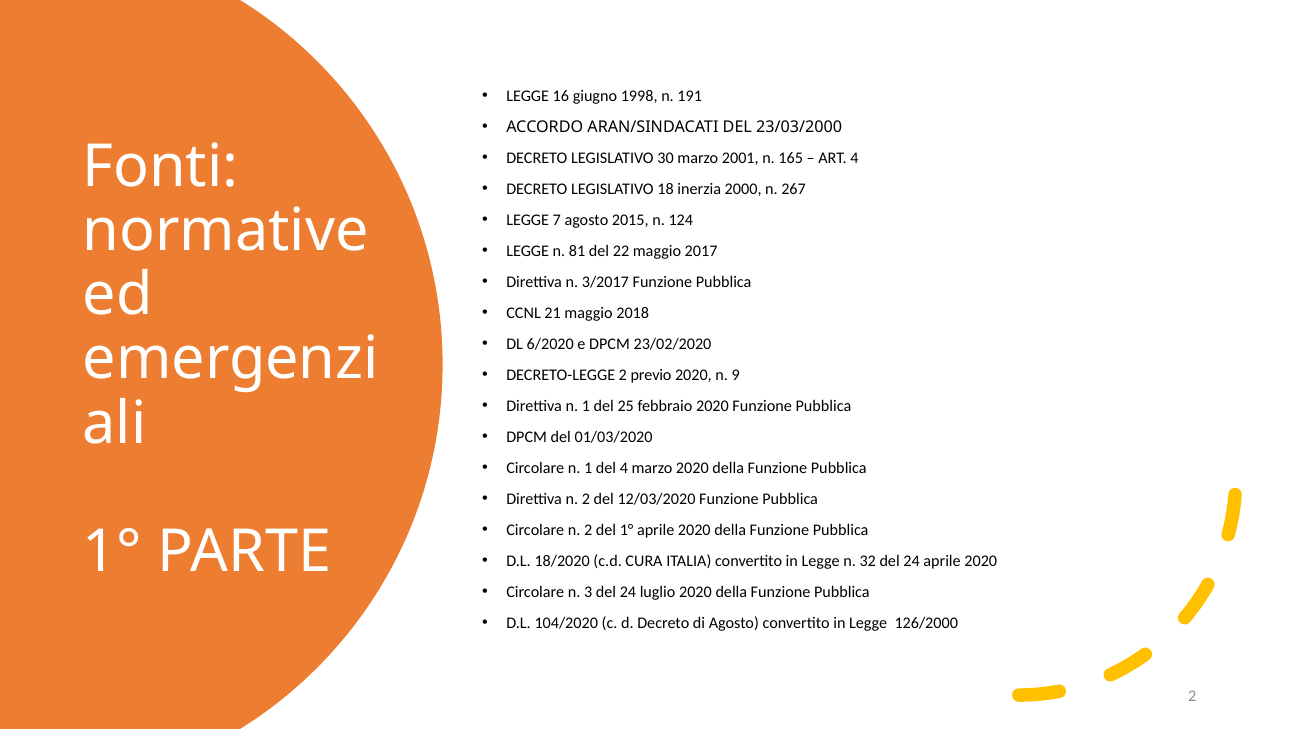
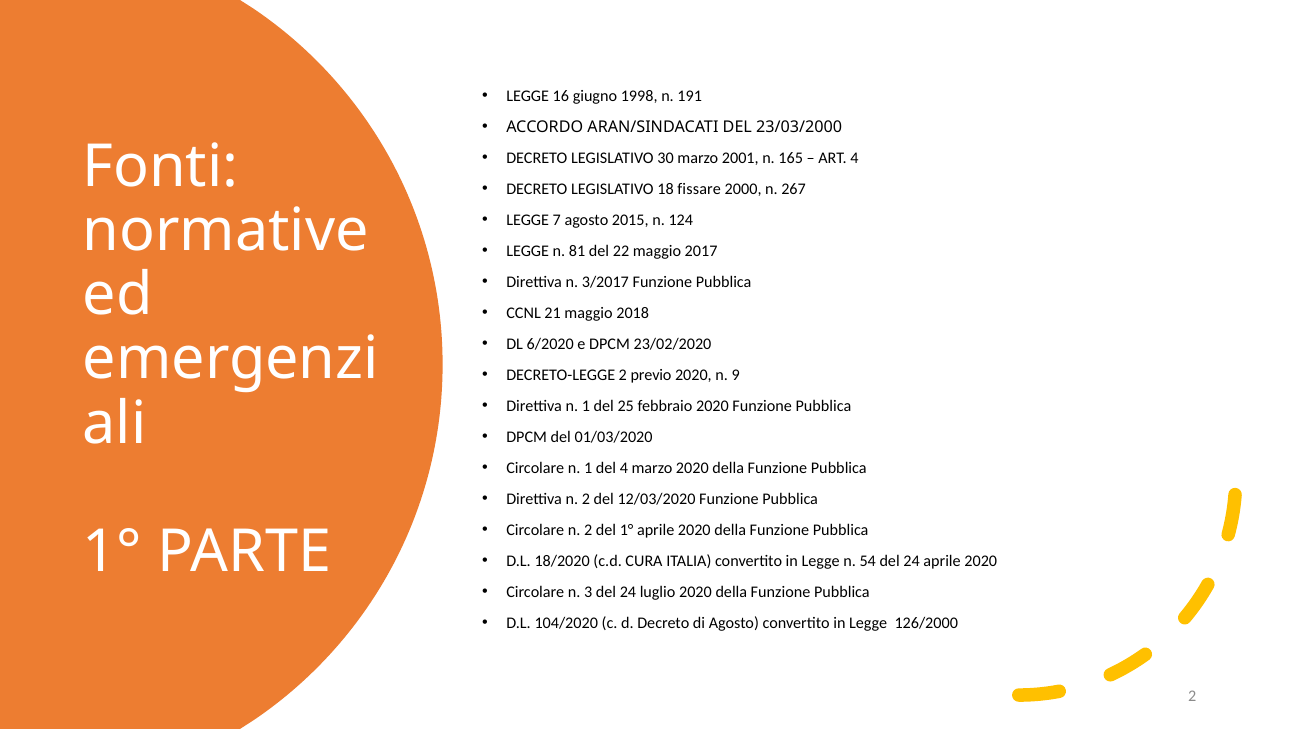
inerzia: inerzia -> fissare (699, 189)
32: 32 -> 54 (868, 561)
